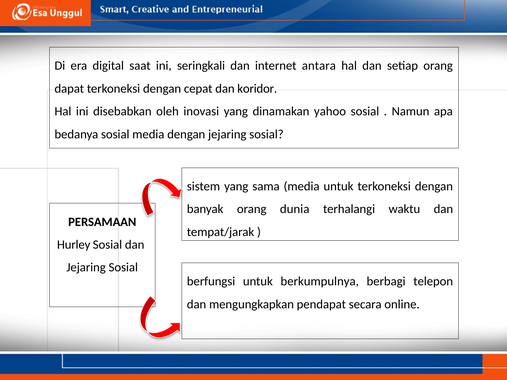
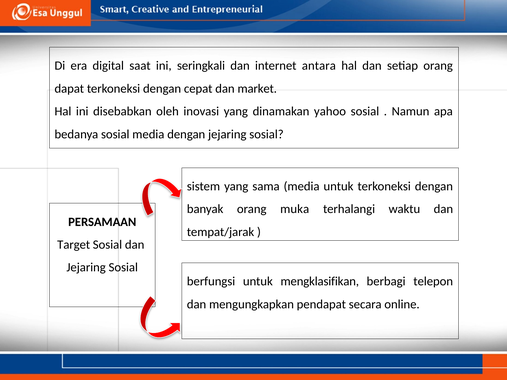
koridor: koridor -> market (257, 89)
dunia: dunia -> muka (295, 209)
Hurley: Hurley -> Target (74, 245)
berkumpulnya: berkumpulnya -> mengklasifikan (320, 282)
